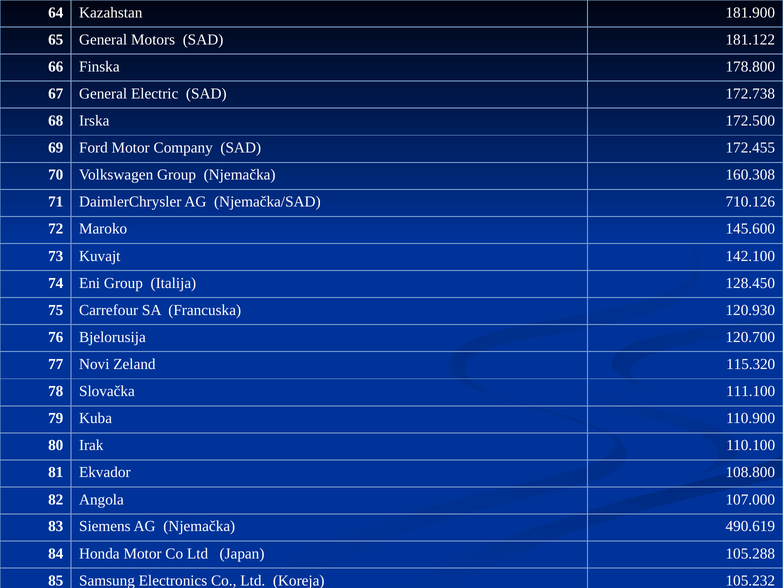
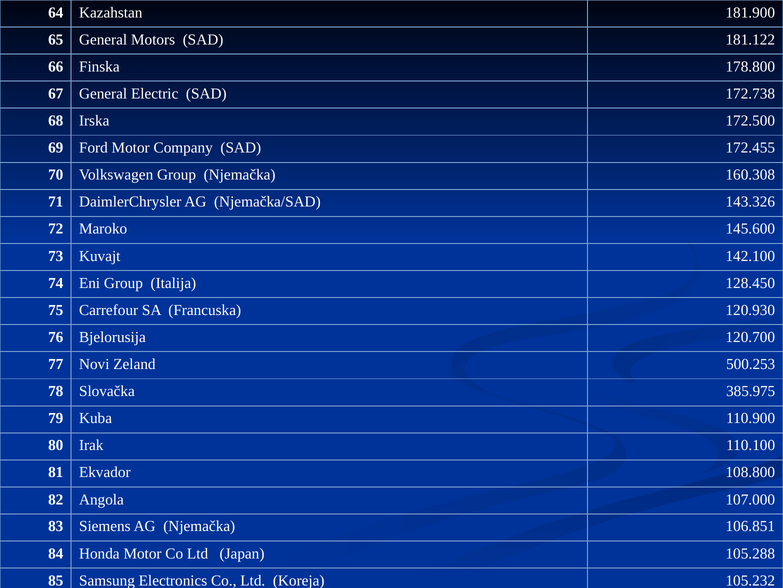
710.126: 710.126 -> 143.326 (750, 202)
115.320: 115.320 -> 500.253 (751, 364)
111.100: 111.100 -> 385.975 (751, 391)
490.619: 490.619 -> 106.851 (750, 526)
